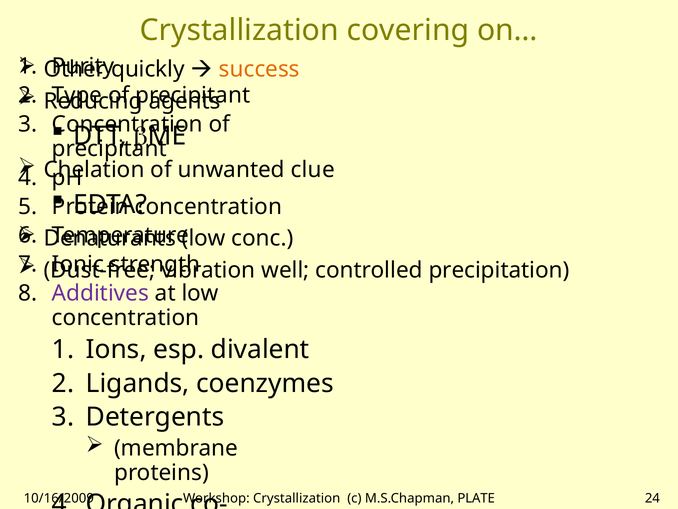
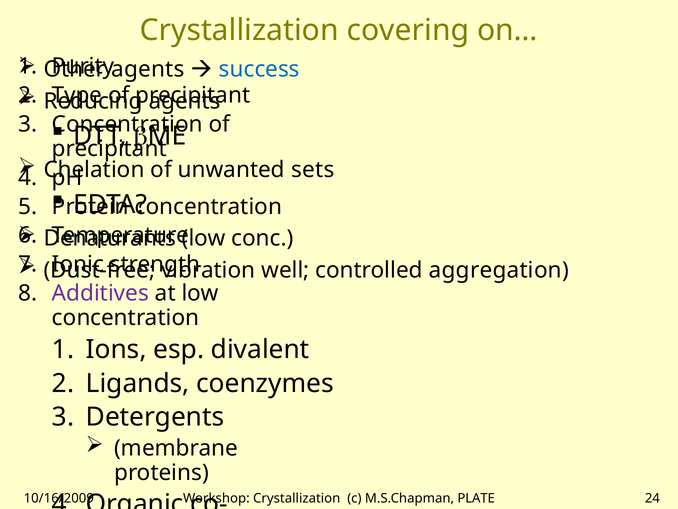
quickly: quickly -> agents (148, 69)
success colour: orange -> blue (259, 69)
clue: clue -> sets (313, 170)
precipitation: precipitation -> aggregation (499, 270)
